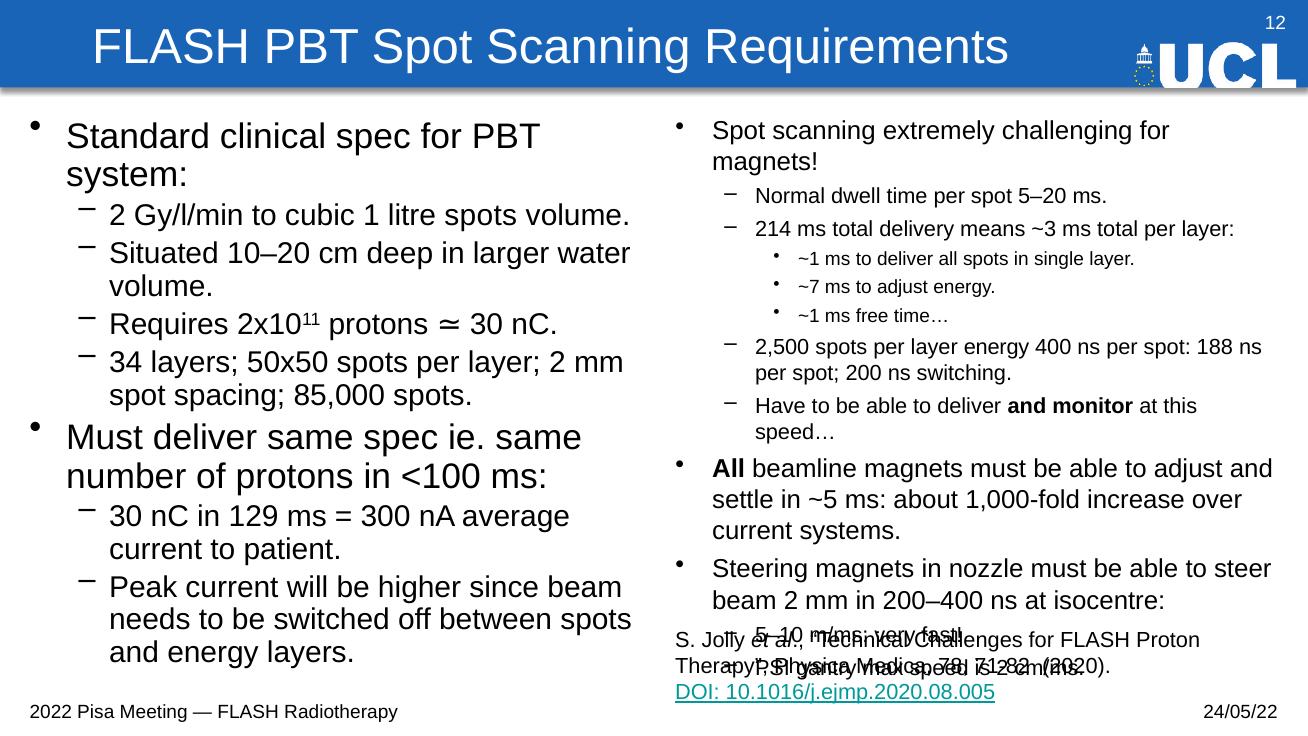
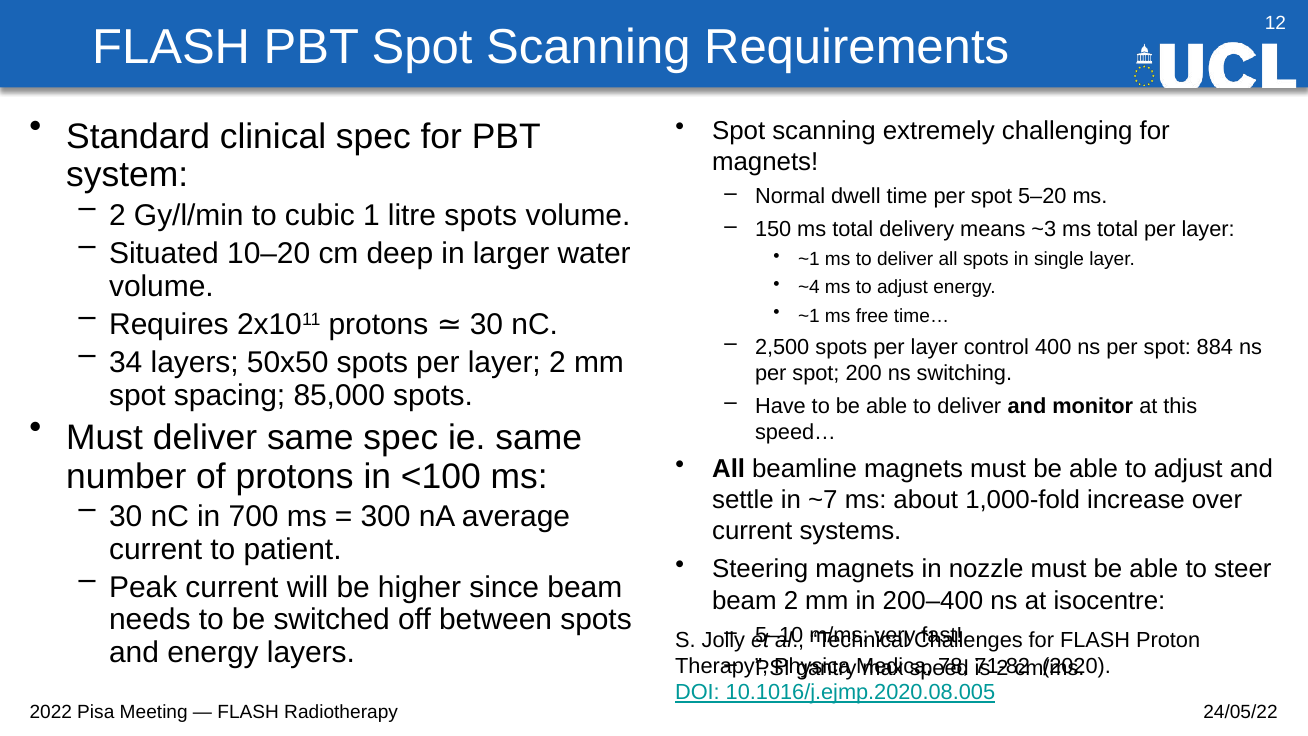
214: 214 -> 150 (773, 229)
~7: ~7 -> ~4 (809, 287)
layer energy: energy -> control (996, 347)
188: 188 -> 884 (1215, 347)
~5: ~5 -> ~7 (823, 499)
129: 129 -> 700 (254, 517)
